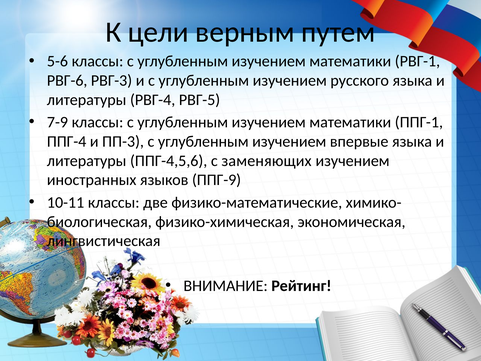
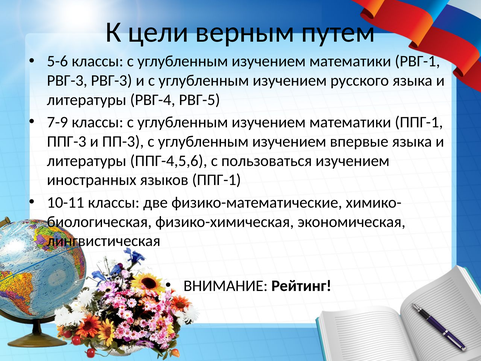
РВГ-6: РВГ-6 -> РВГ-3 (67, 80)
ППГ-4: ППГ-4 -> ППГ-3 (67, 141)
заменяющих: заменяющих -> пользоваться (267, 161)
языков ППГ-9: ППГ-9 -> ППГ-1 (217, 180)
